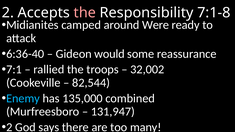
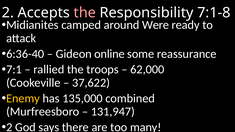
would: would -> online (109, 54)
32,002: 32,002 -> 62,000 (147, 70)
82,544: 82,544 -> 37,622 (91, 83)
Enemy colour: light blue -> yellow (23, 98)
